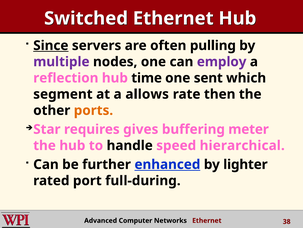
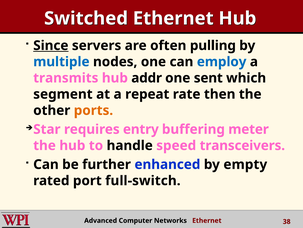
multiple colour: purple -> blue (61, 62)
employ colour: purple -> blue (222, 62)
reflection: reflection -> transmits (66, 78)
time: time -> addr (147, 78)
allows: allows -> repeat (147, 94)
gives: gives -> entry (141, 129)
hierarchical: hierarchical -> transceivers (242, 145)
enhanced underline: present -> none (167, 164)
lighter: lighter -> empty (245, 164)
full-during: full-during -> full-switch (143, 180)
